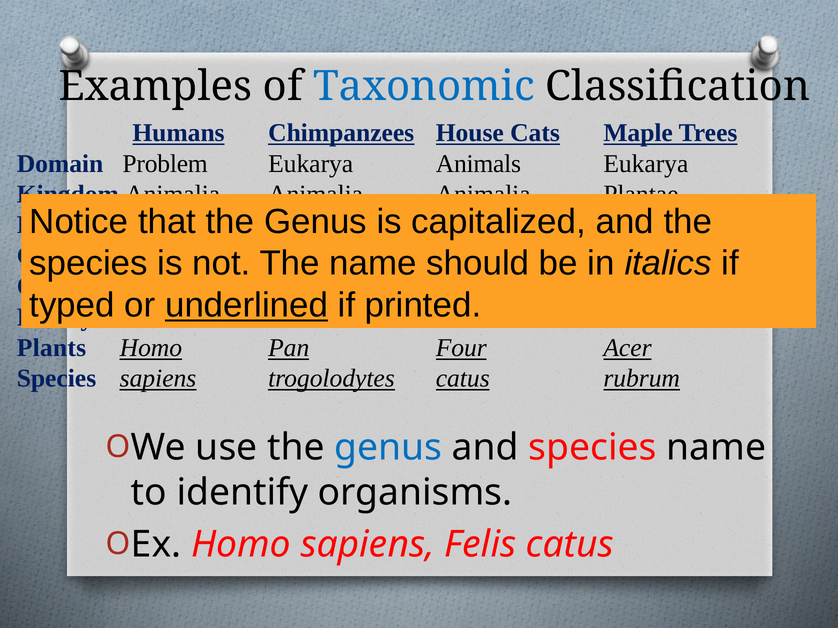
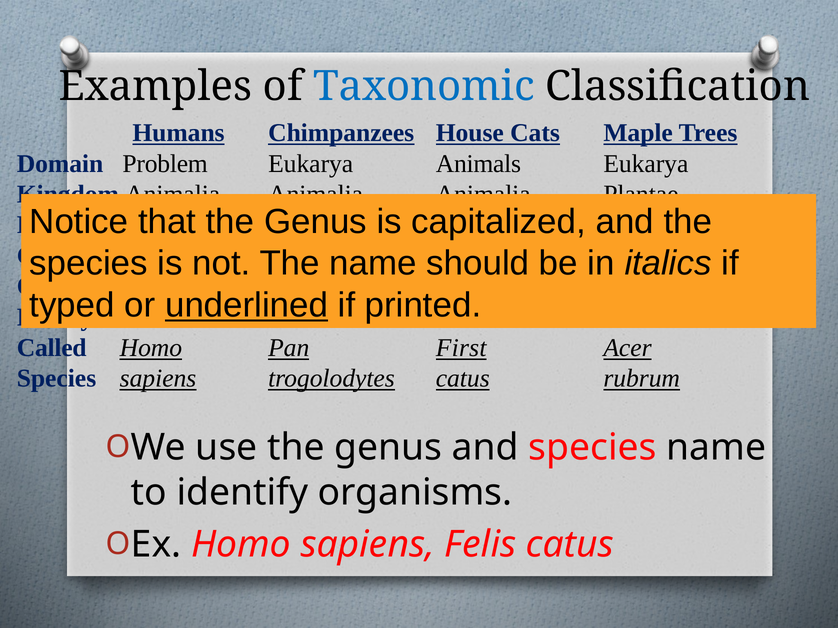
Plants: Plants -> Called (52, 348)
Four: Four -> First (461, 348)
genus colour: blue -> black (388, 448)
